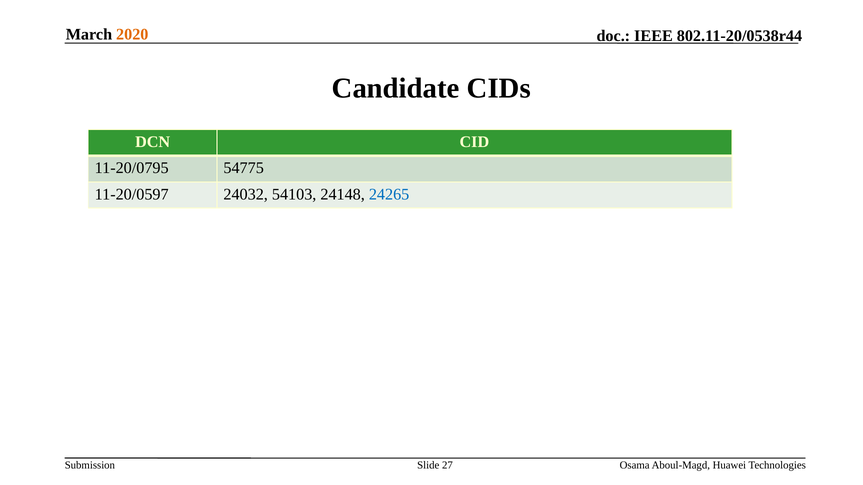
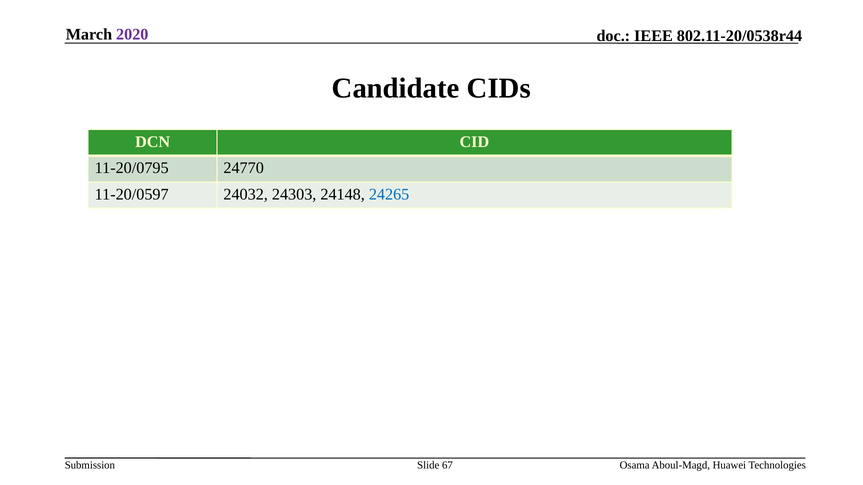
2020 colour: orange -> purple (132, 34)
54775: 54775 -> 24770 (244, 168)
54103: 54103 -> 24303 (294, 194)
27: 27 -> 67 (447, 466)
